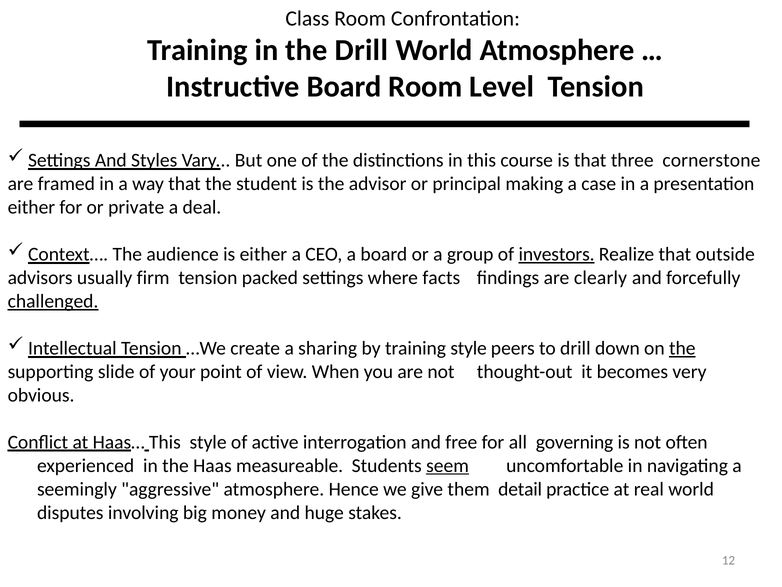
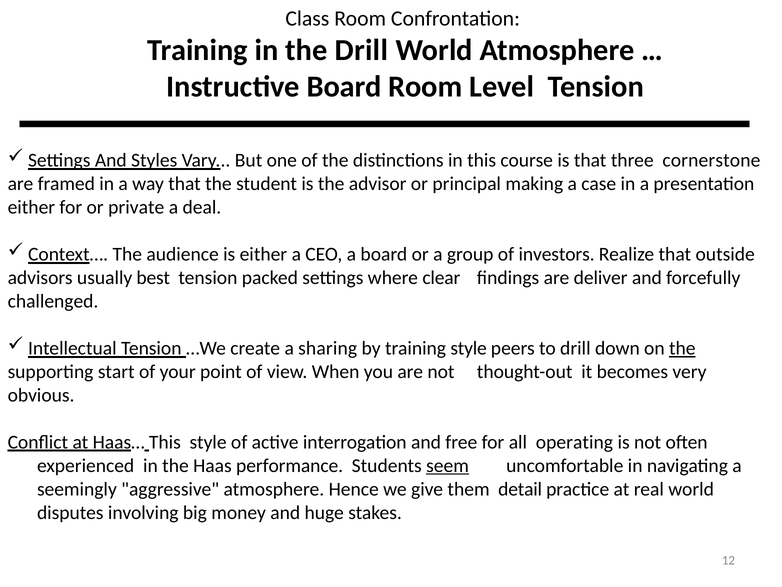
investors underline: present -> none (557, 254)
firm: firm -> best (153, 278)
facts: facts -> clear (441, 278)
clearly: clearly -> deliver (601, 278)
challenged underline: present -> none (53, 301)
slide: slide -> start (116, 371)
governing: governing -> operating (574, 442)
measureable: measureable -> performance (290, 465)
